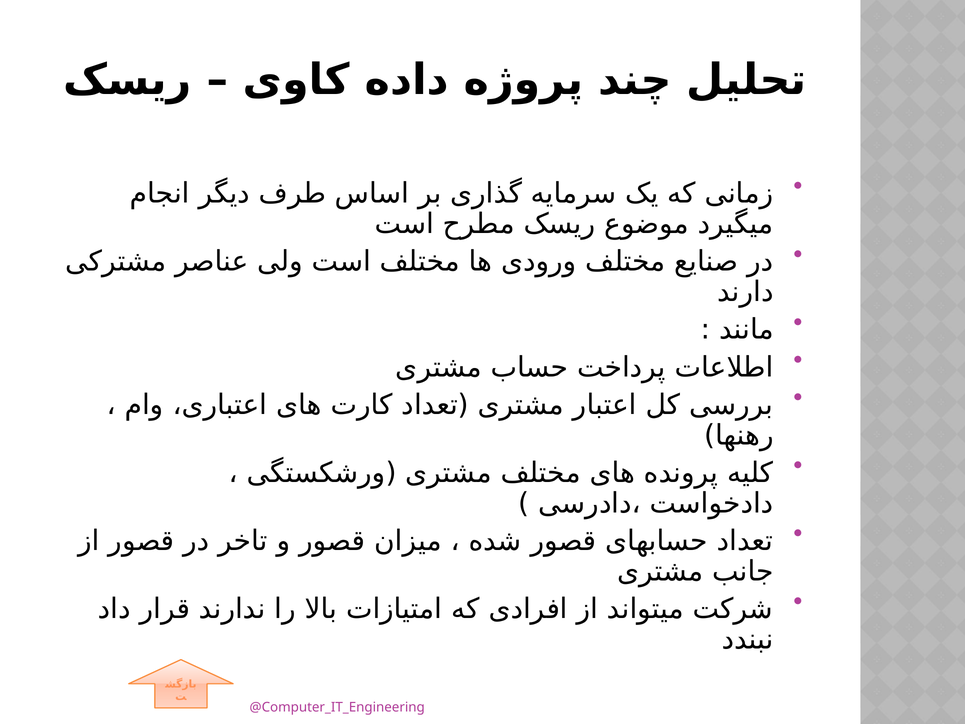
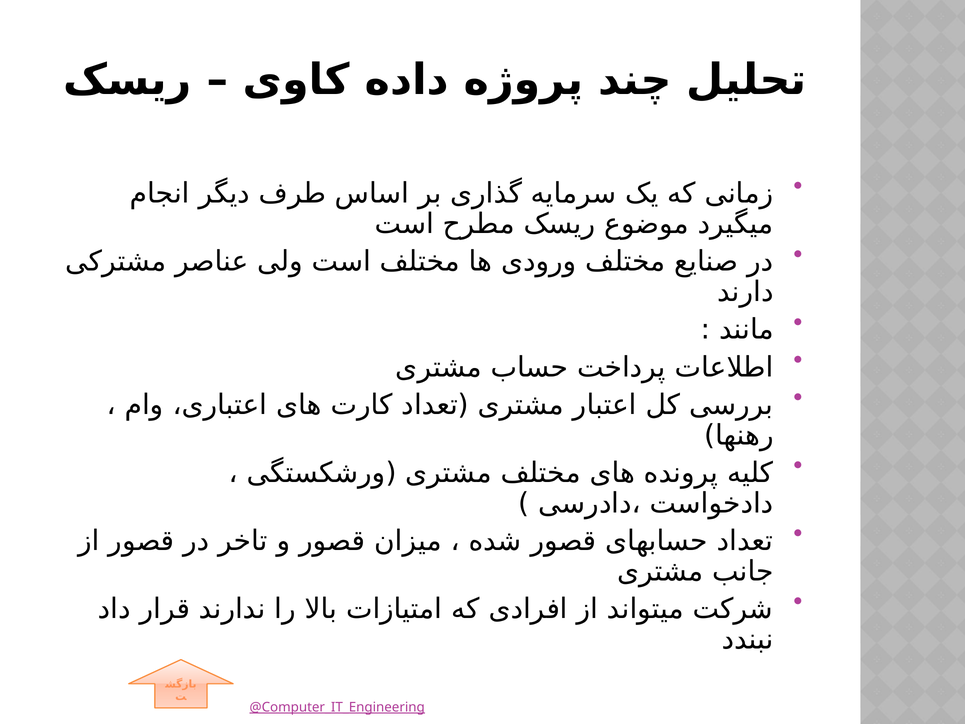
@Computer_IT_Engineering underline: none -> present (337, 707)
